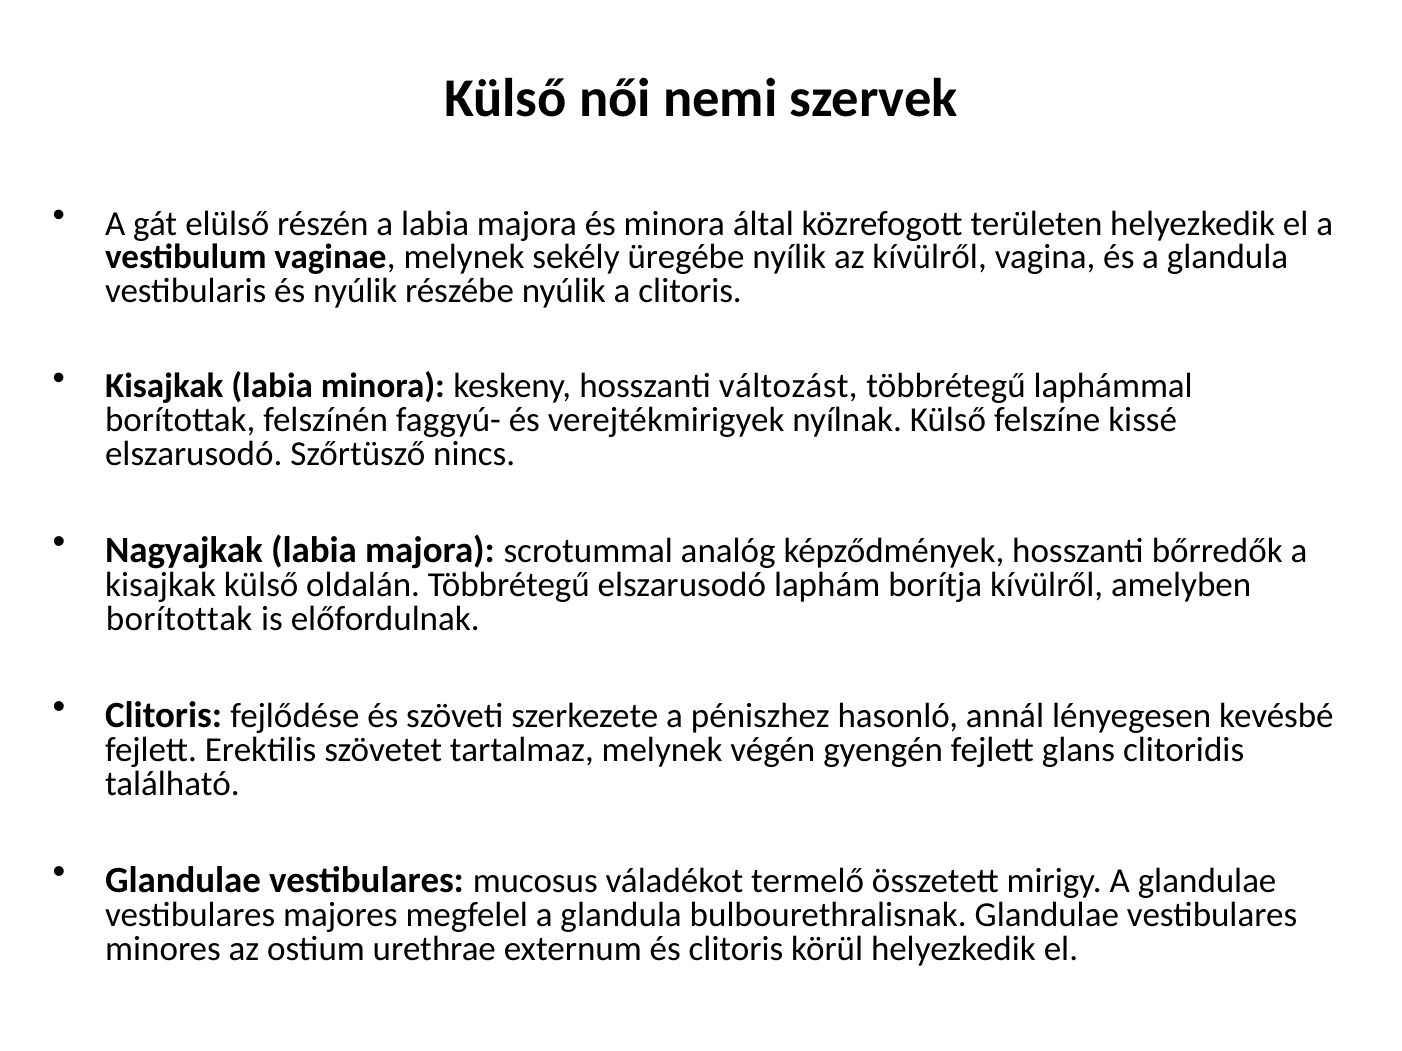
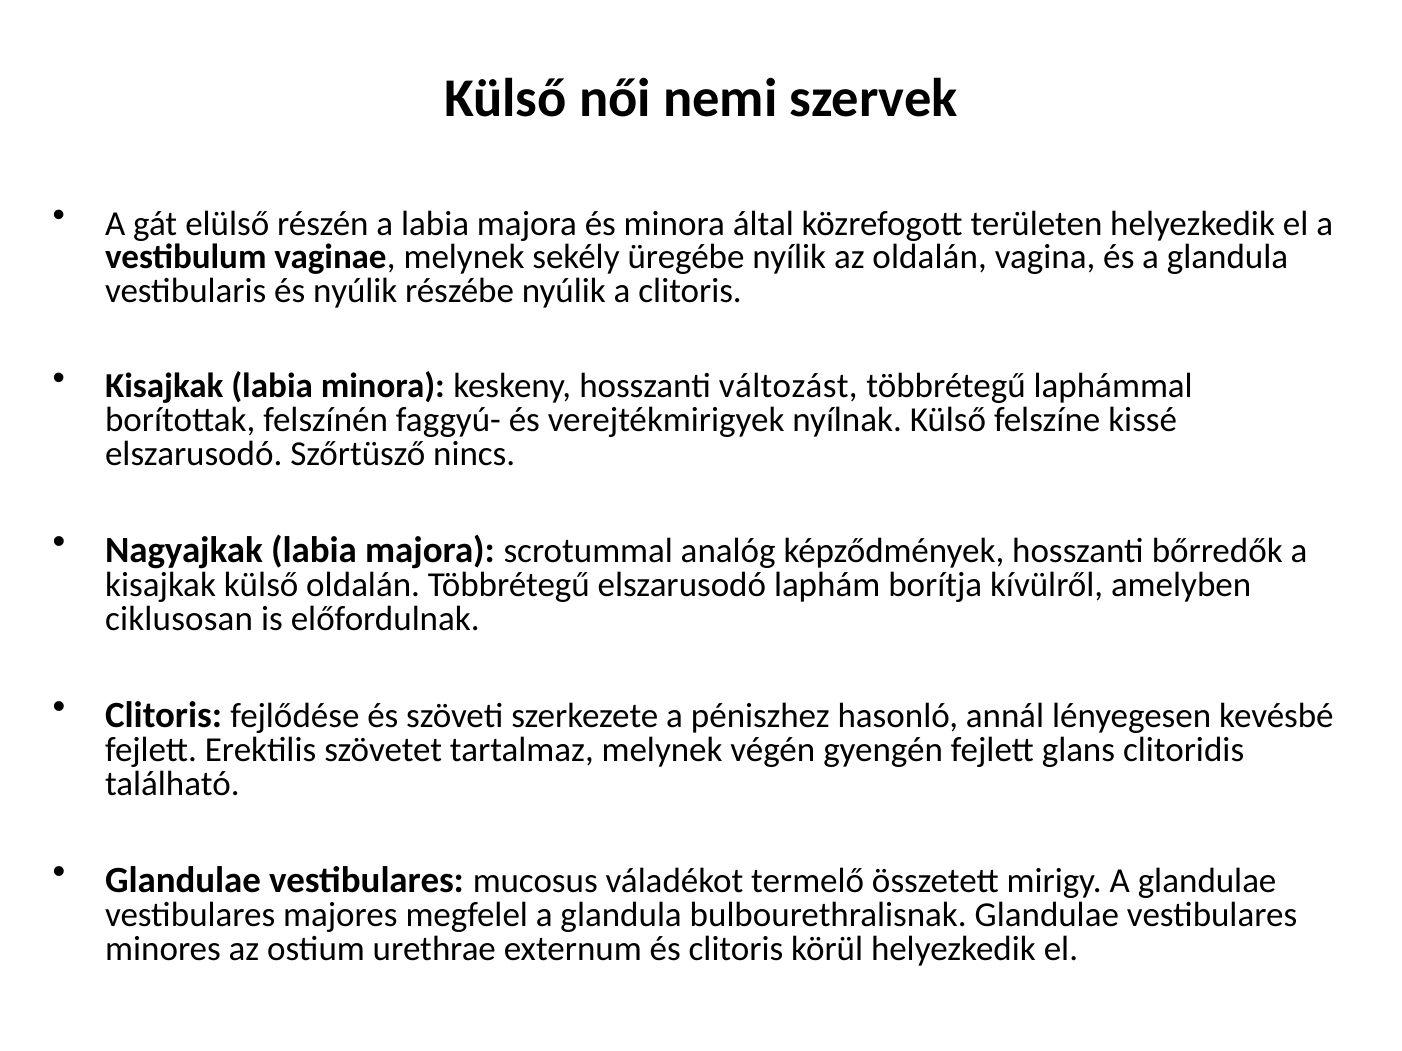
az kívülről: kívülről -> oldalán (930, 257)
borítottak: borítottak -> ciklusosan (179, 619)
